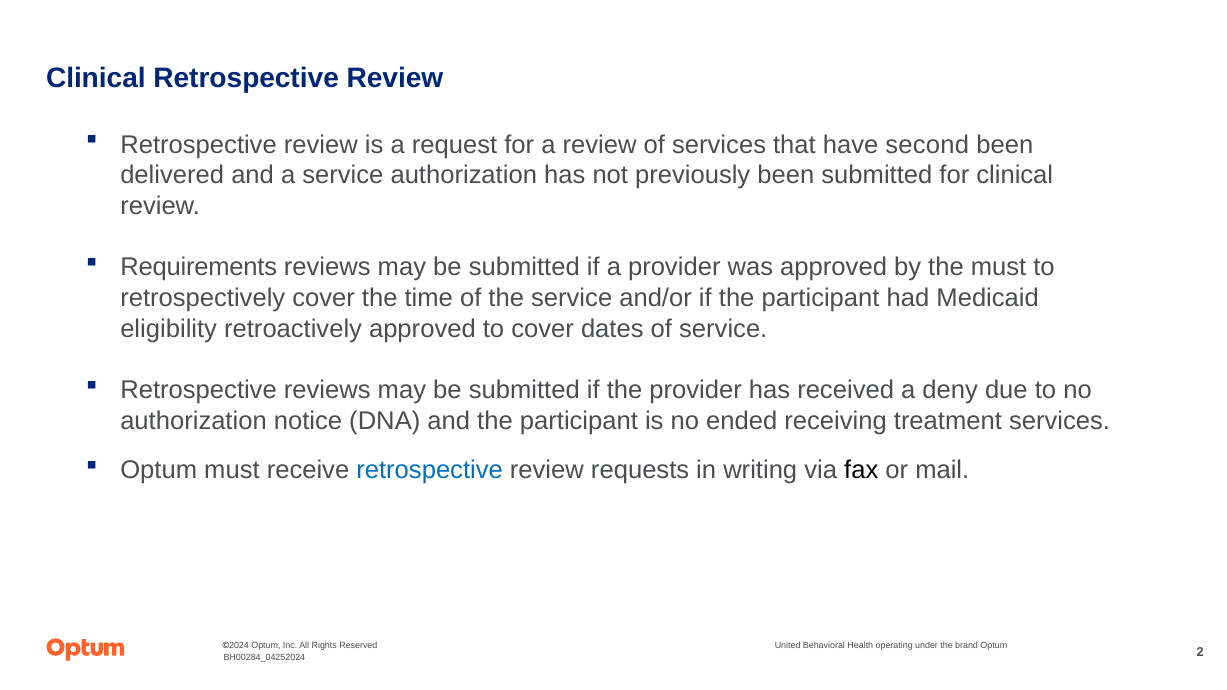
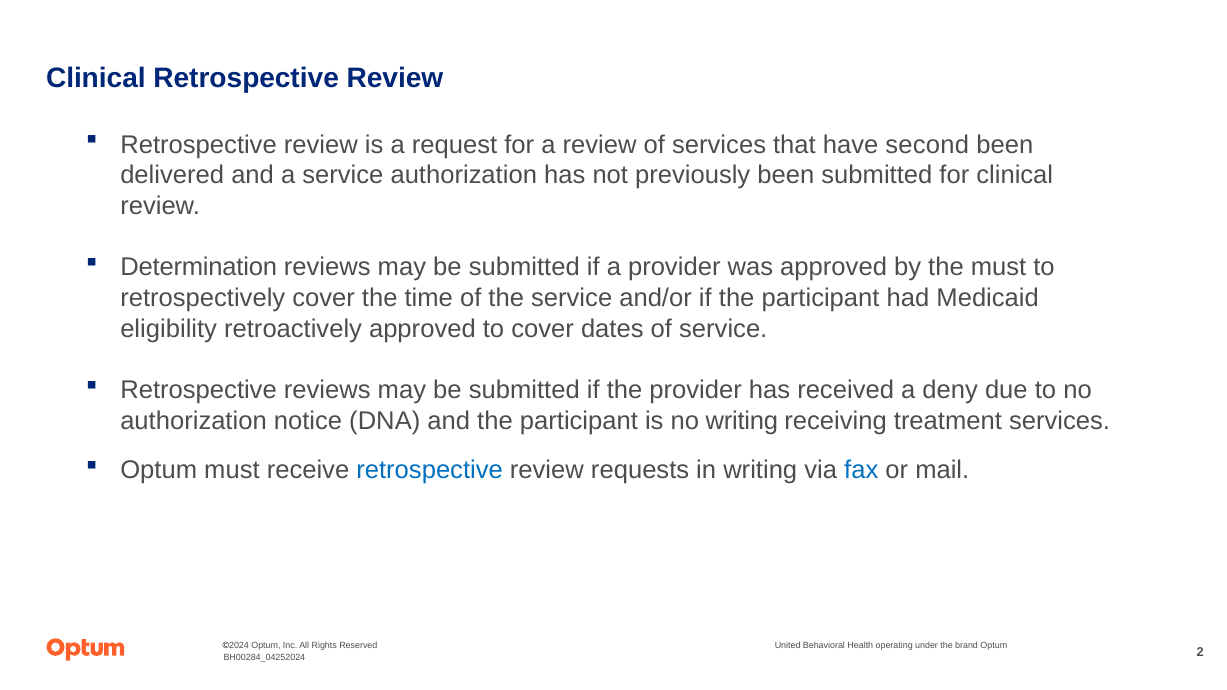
Requirements: Requirements -> Determination (199, 267)
no ended: ended -> writing (742, 421)
fax colour: black -> blue (861, 470)
